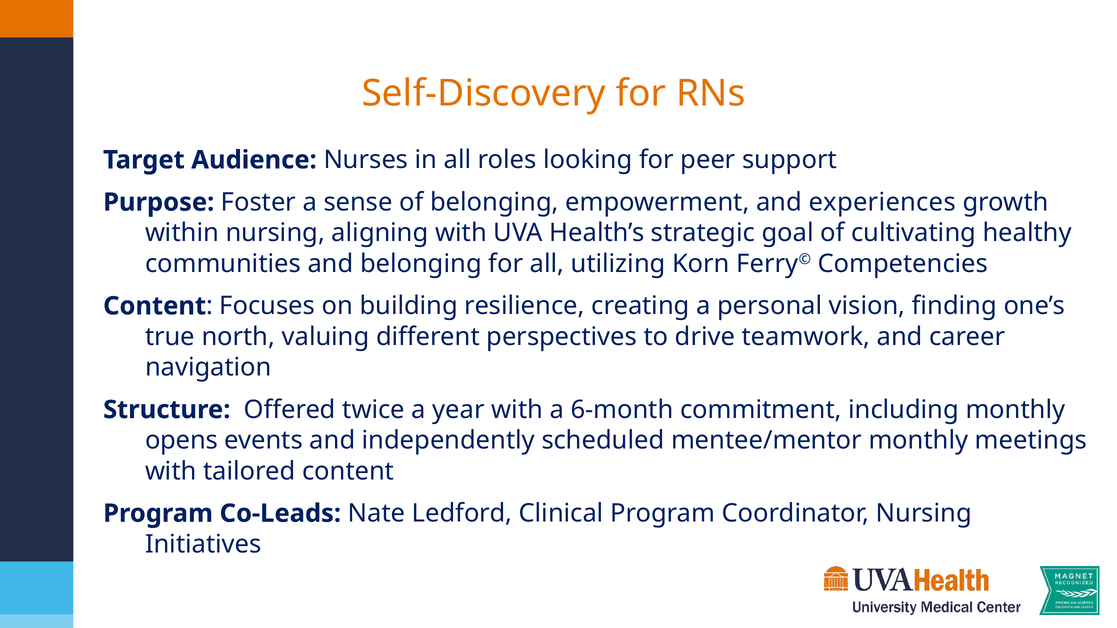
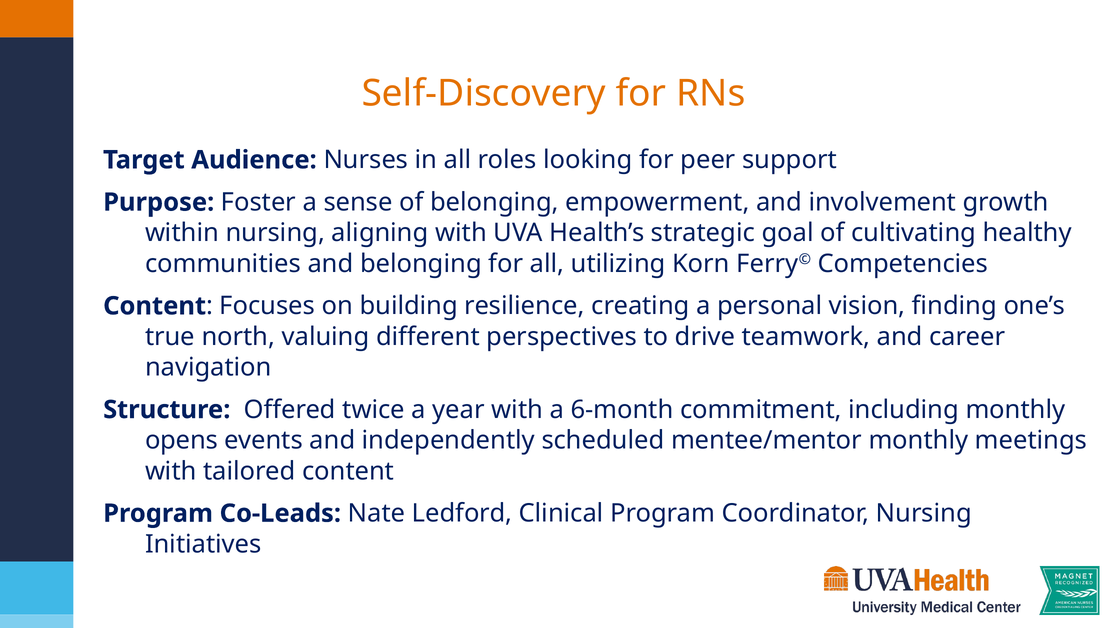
experiences: experiences -> involvement (882, 202)
